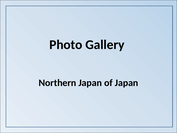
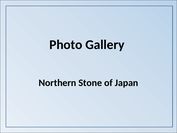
Northern Japan: Japan -> Stone (90, 83)
